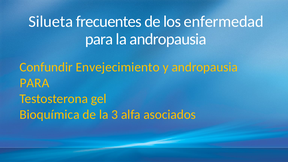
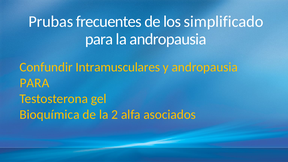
Silueta: Silueta -> Prubas (51, 22)
enfermedad: enfermedad -> simplificado (224, 22)
Envejecimiento: Envejecimiento -> Intramusculares (118, 67)
3: 3 -> 2 (115, 115)
